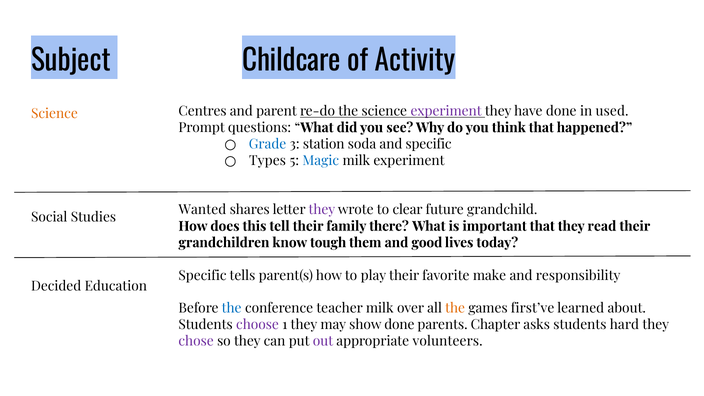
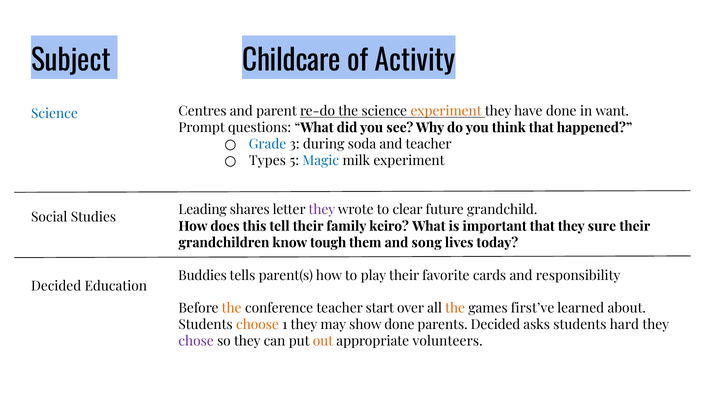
experiment colour: purple -> orange (446, 111)
used: used -> want (612, 111)
Science colour: orange -> blue (54, 114)
station: station -> during (324, 144)
and specific: specific -> teacher (428, 144)
Wanted: Wanted -> Leading (203, 210)
there: there -> keiro (389, 226)
read: read -> sure (602, 226)
good: good -> song (427, 243)
Specific: Specific -> Buddies (203, 276)
make: make -> cards (490, 276)
the colour: blue -> orange (232, 308)
teacher milk: milk -> start (380, 308)
choose colour: purple -> orange (257, 325)
parents Chapter: Chapter -> Decided (496, 325)
out colour: purple -> orange (323, 341)
